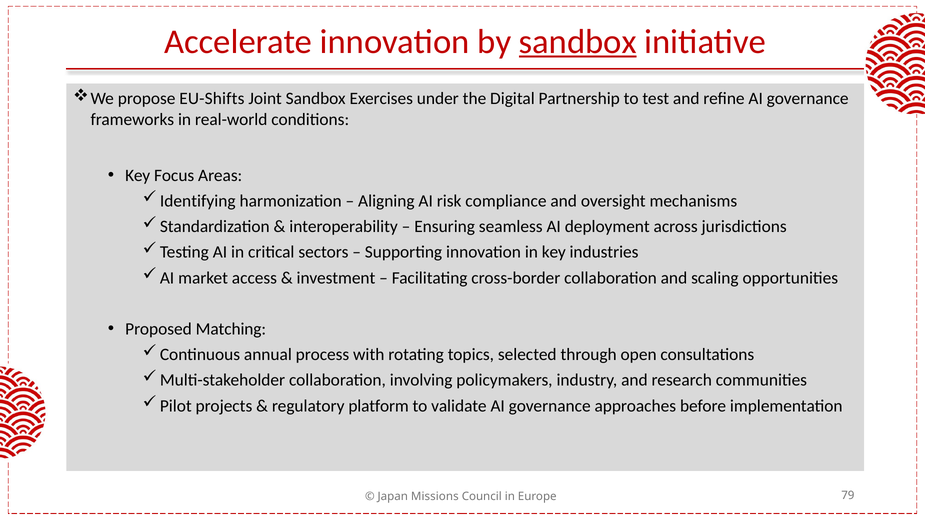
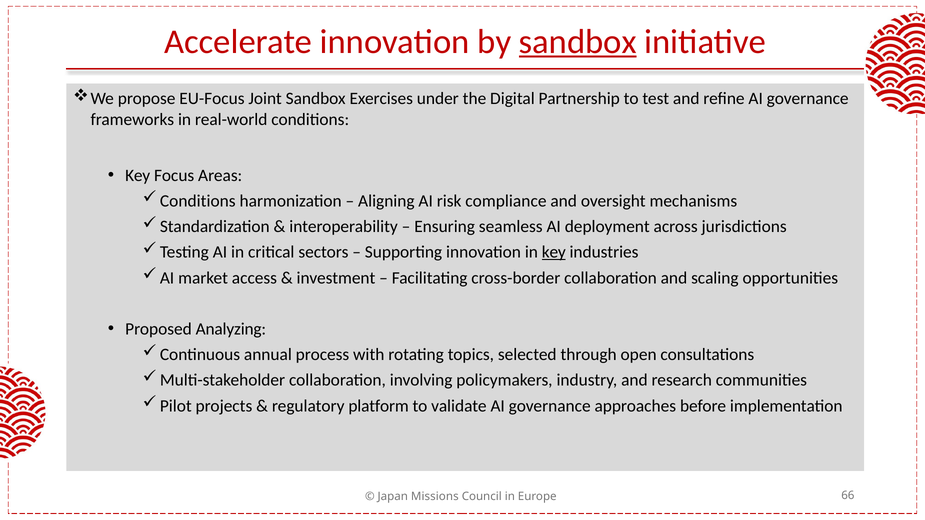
EU-Shifts: EU-Shifts -> EU-Focus (212, 99)
Identifying: Identifying -> Conditions (198, 201)
key underline: none -> present (554, 252)
Matching: Matching -> Analyzing (231, 329)
79: 79 -> 66 (848, 496)
